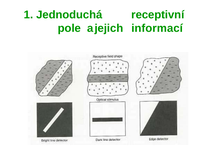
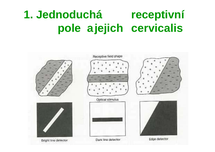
informací: informací -> cervicalis (157, 28)
